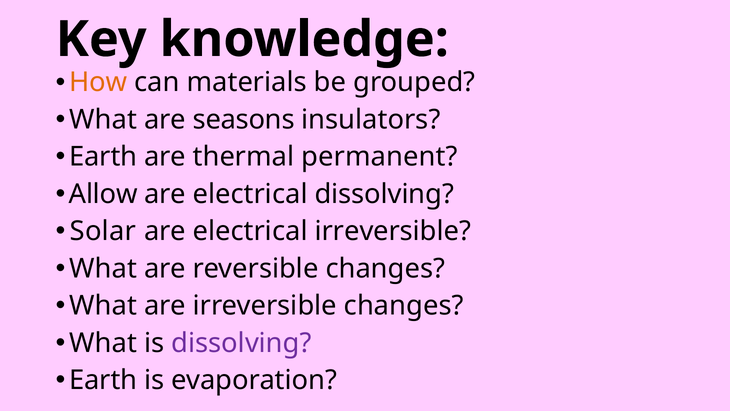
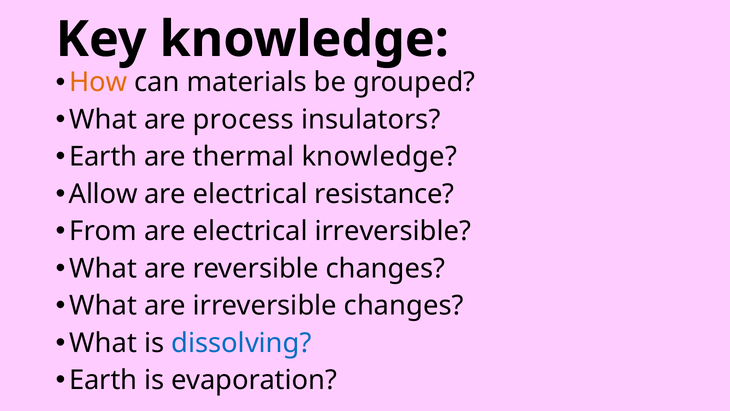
seasons: seasons -> process (243, 120)
thermal permanent: permanent -> knowledge (379, 157)
electrical dissolving: dissolving -> resistance (384, 194)
Solar: Solar -> From (103, 231)
dissolving colour: purple -> blue (241, 343)
